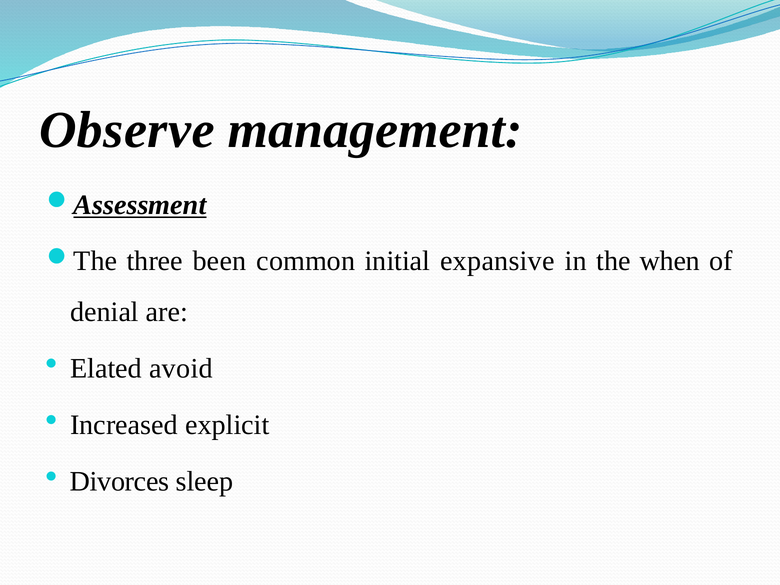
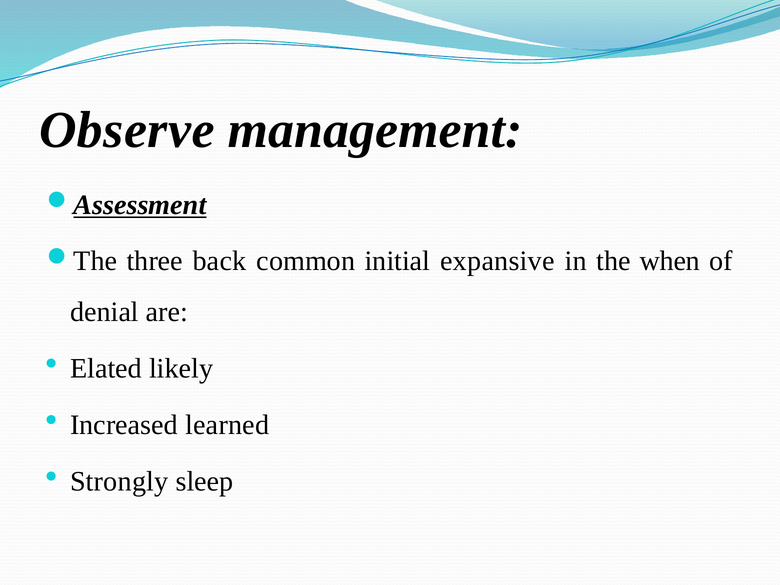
been: been -> back (220, 261)
avoid: avoid -> likely (181, 368)
explicit: explicit -> learned (227, 425)
Divorces: Divorces -> Strongly (119, 481)
